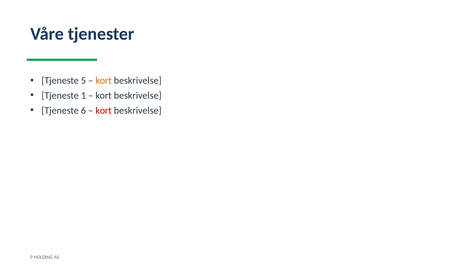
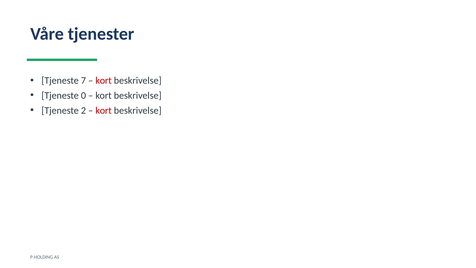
5: 5 -> 7 (83, 81)
kort colour: orange -> red (104, 81)
1: 1 -> 0 (83, 96)
6: 6 -> 2 (83, 110)
